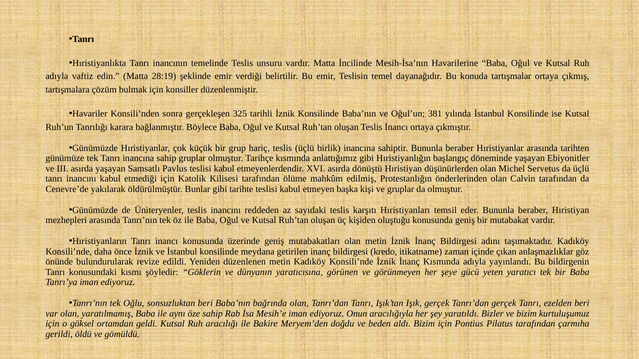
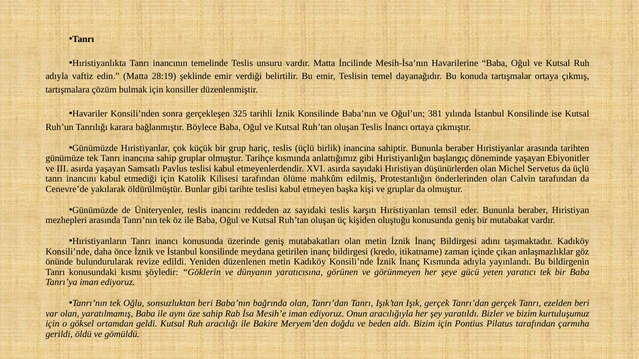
asırda dönüştü: dönüştü -> sayıdaki (367, 169)
